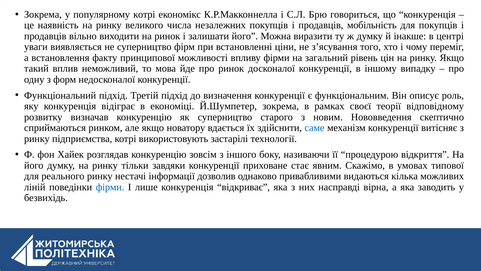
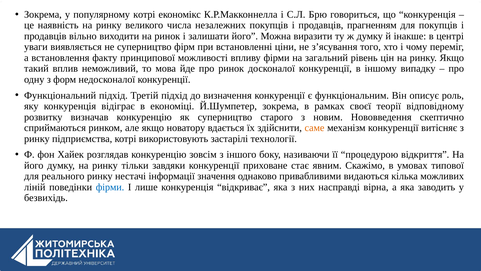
мобільність: мобільність -> прагненням (372, 25)
саме colour: blue -> orange (315, 128)
дозволив: дозволив -> значення (216, 176)
